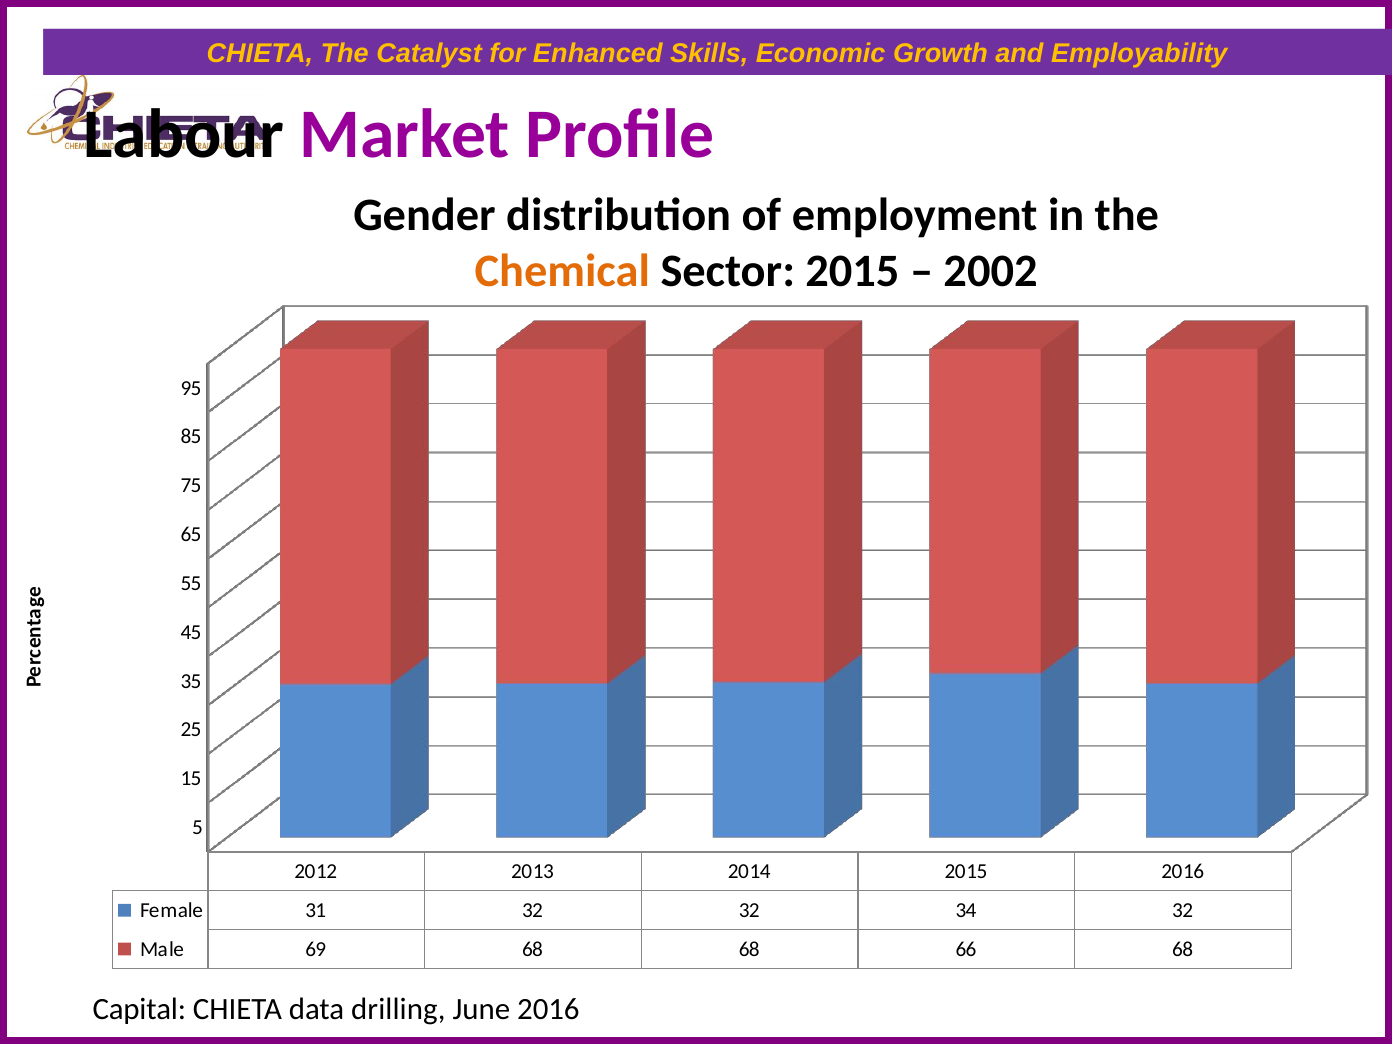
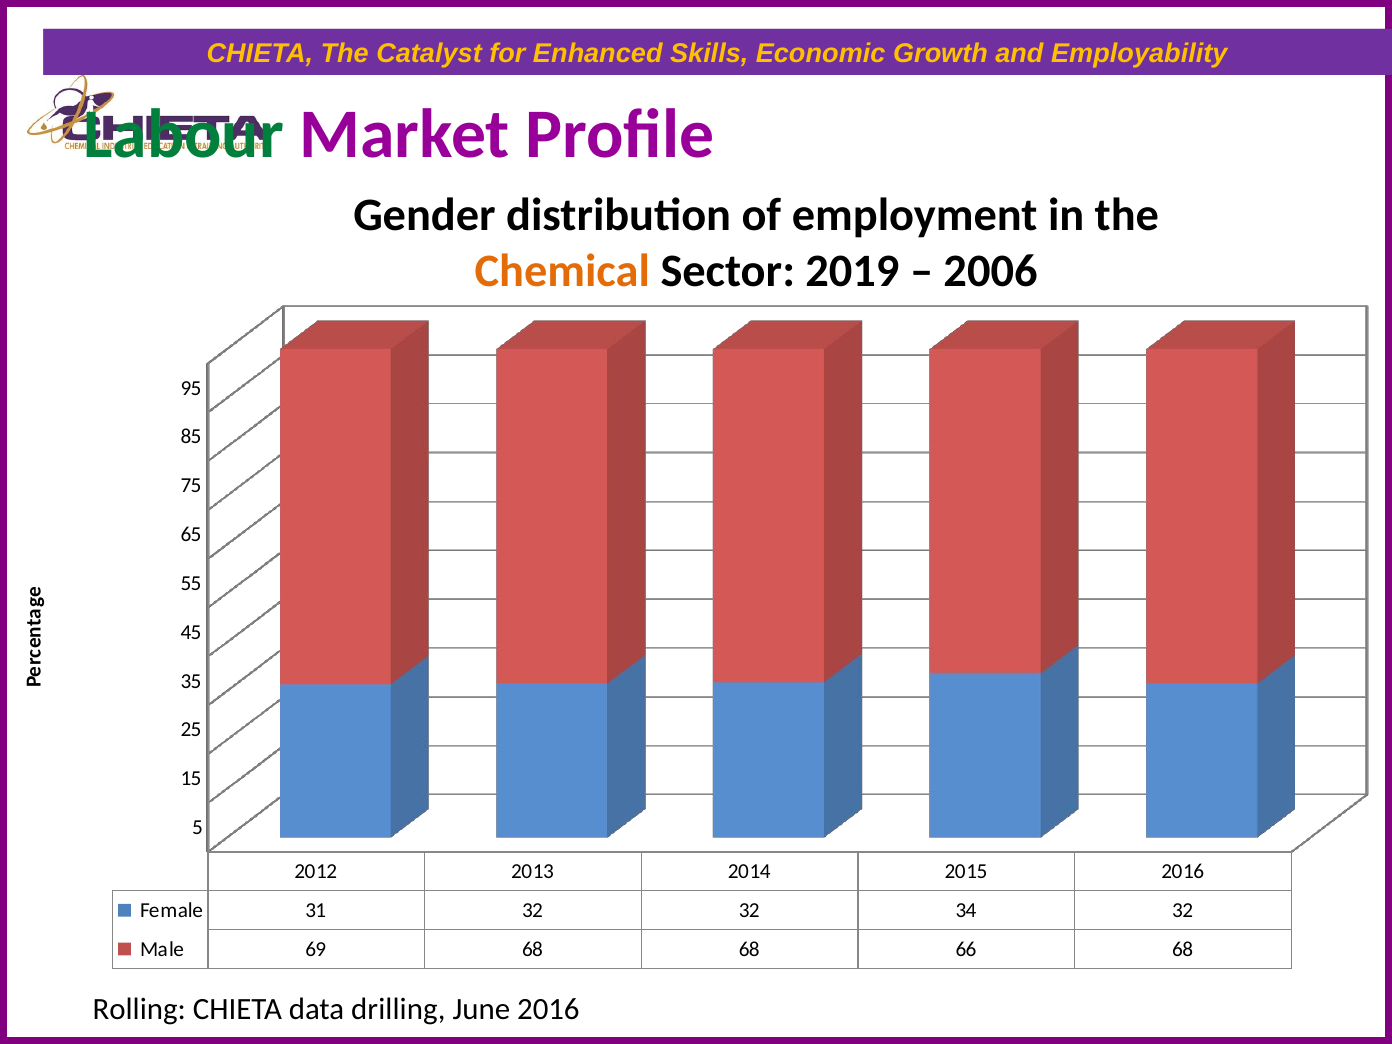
Labour colour: black -> green (184, 134)
Sector 2015: 2015 -> 2019 (852, 272)
2002: 2002 -> 2006 (991, 272)
Capital: Capital -> Rolling (139, 1010)
